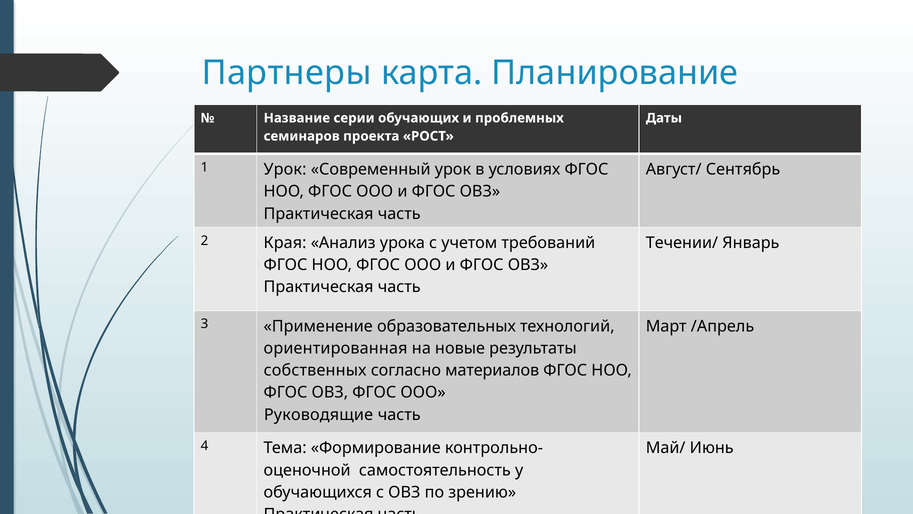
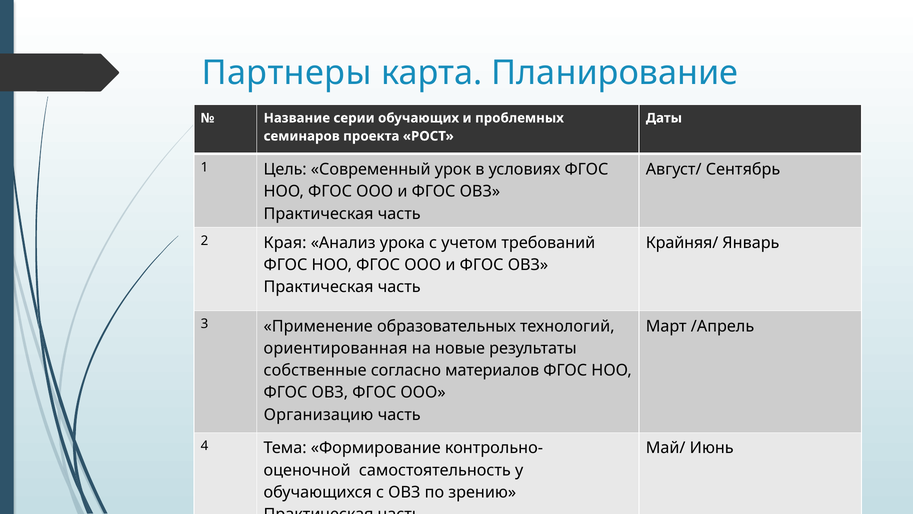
1 Урок: Урок -> Цель (285, 169)
Течении/: Течении/ -> Крайняя/ (682, 243)
собственных: собственных -> собственные (315, 370)
Руководящие: Руководящие -> Организацию (319, 414)
